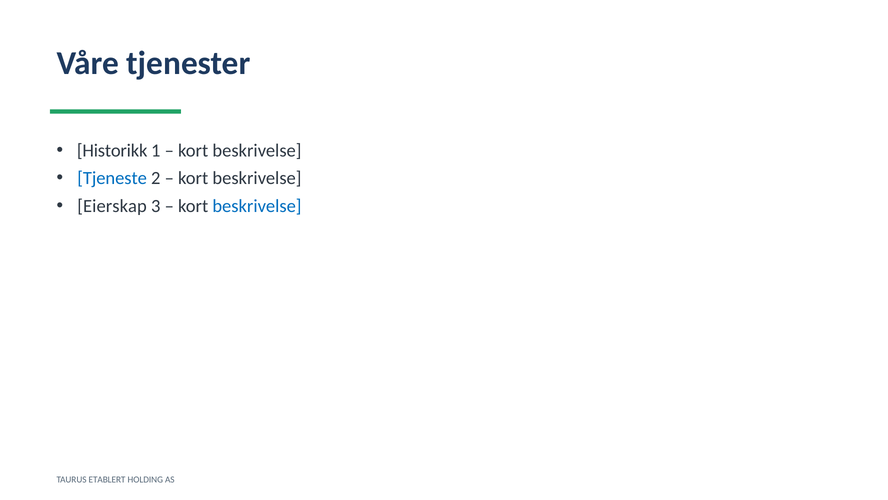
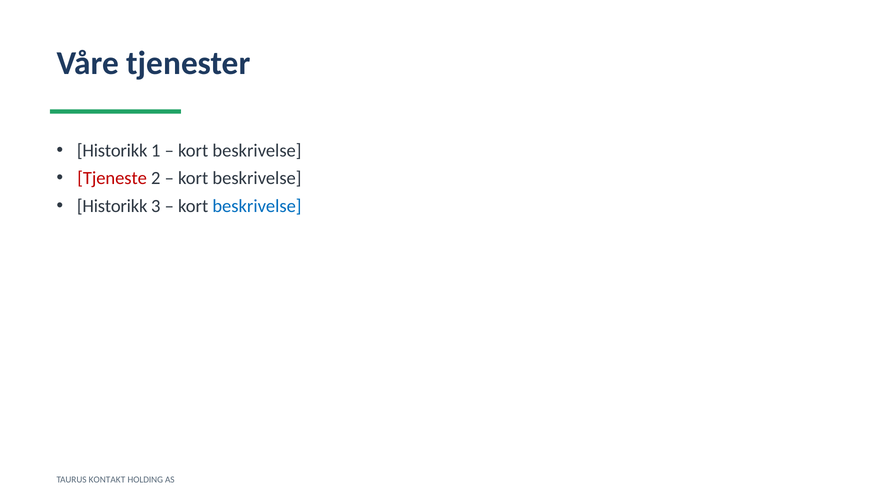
Tjeneste colour: blue -> red (112, 178)
Eierskap: Eierskap -> Historikk (112, 206)
ETABLERT: ETABLERT -> KONTAKT (107, 479)
